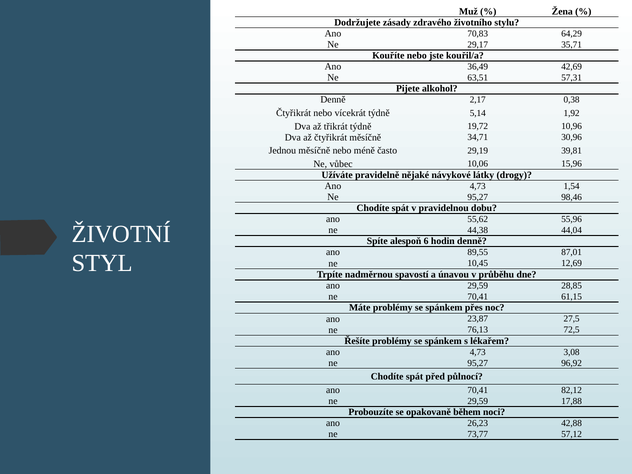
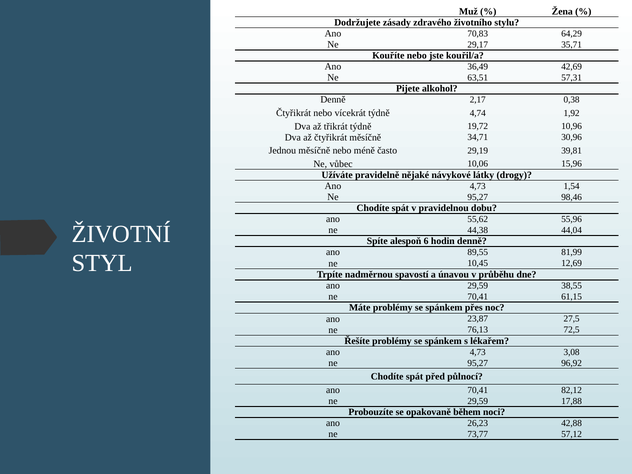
5,14: 5,14 -> 4,74 (478, 113)
87,01: 87,01 -> 81,99 (572, 252)
28,85: 28,85 -> 38,55 (572, 286)
